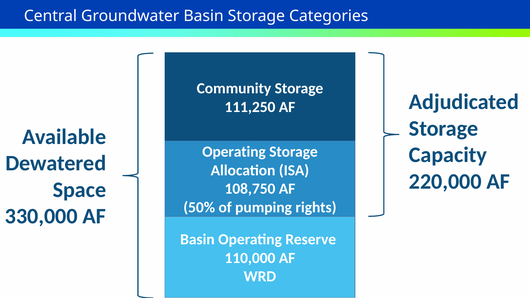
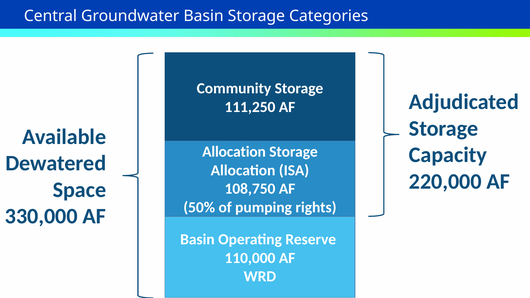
Operating: Operating -> Allocation (234, 152)
